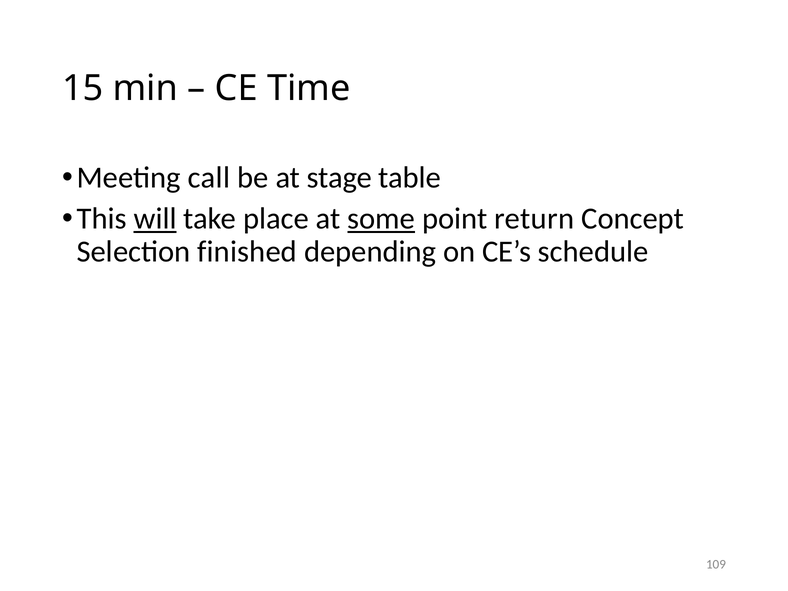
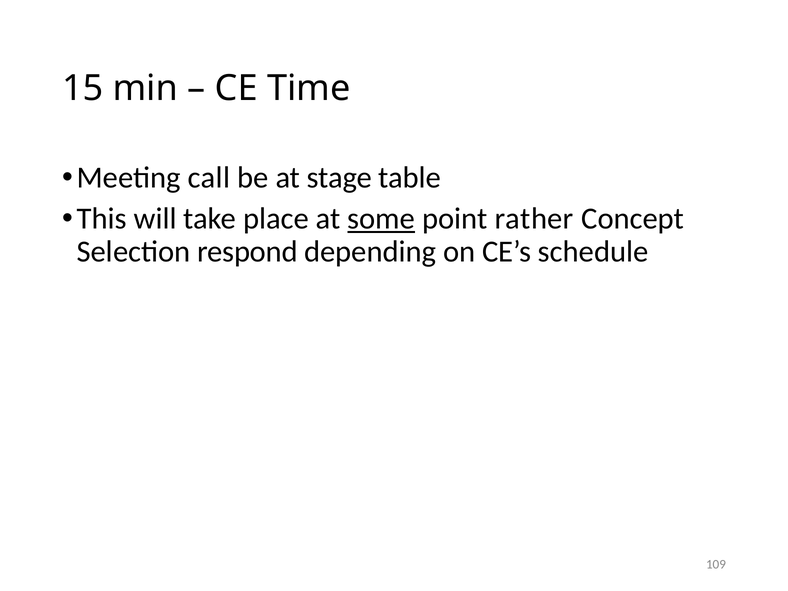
will underline: present -> none (155, 219)
return: return -> rather (534, 219)
finished: finished -> respond (247, 252)
